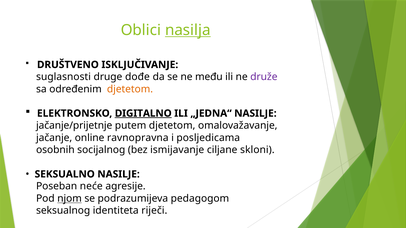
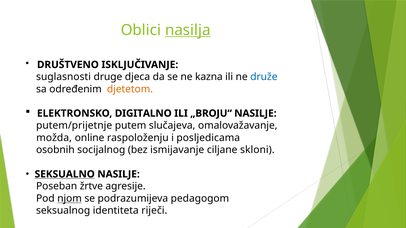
dođe: dođe -> djeca (137, 77)
među: među -> kazna (209, 77)
druže colour: purple -> blue (264, 77)
DIGITALNO underline: present -> none (143, 114)
„JEDNA“: „JEDNA“ -> „BROJU“ (211, 114)
jačanje/prijetnje: jačanje/prijetnje -> putem/prijetnje (74, 126)
putem djetetom: djetetom -> slučajeva (172, 126)
jačanje: jačanje -> možda (54, 138)
ravnopravna: ravnopravna -> raspoloženju (138, 138)
SEKSUALNO underline: none -> present (65, 174)
neće: neće -> žrtve (91, 187)
